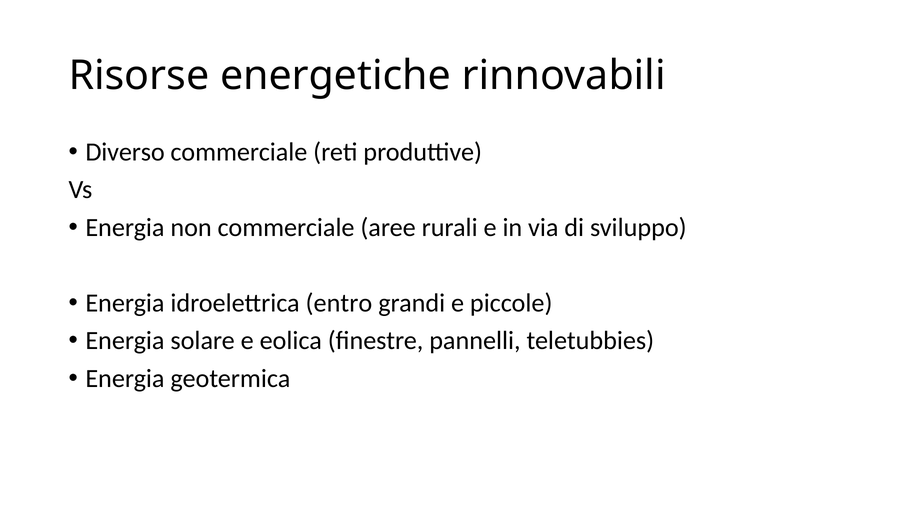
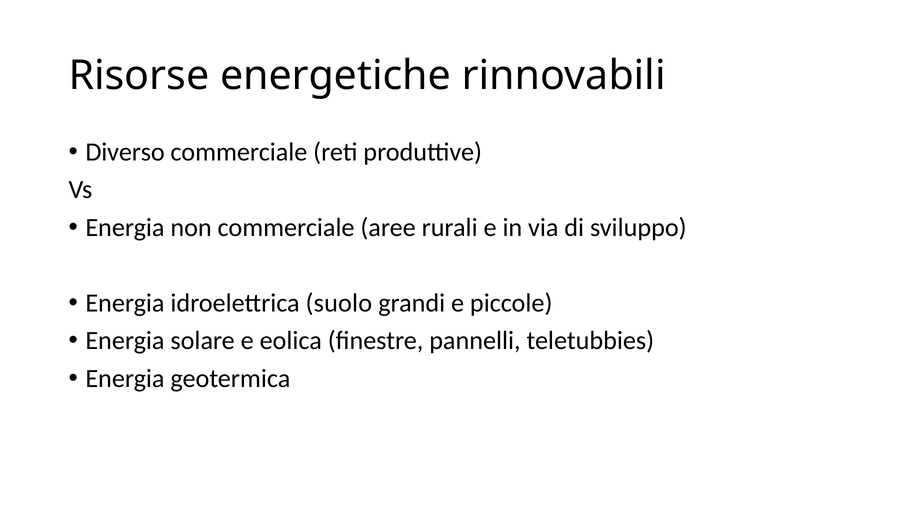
entro: entro -> suolo (339, 303)
